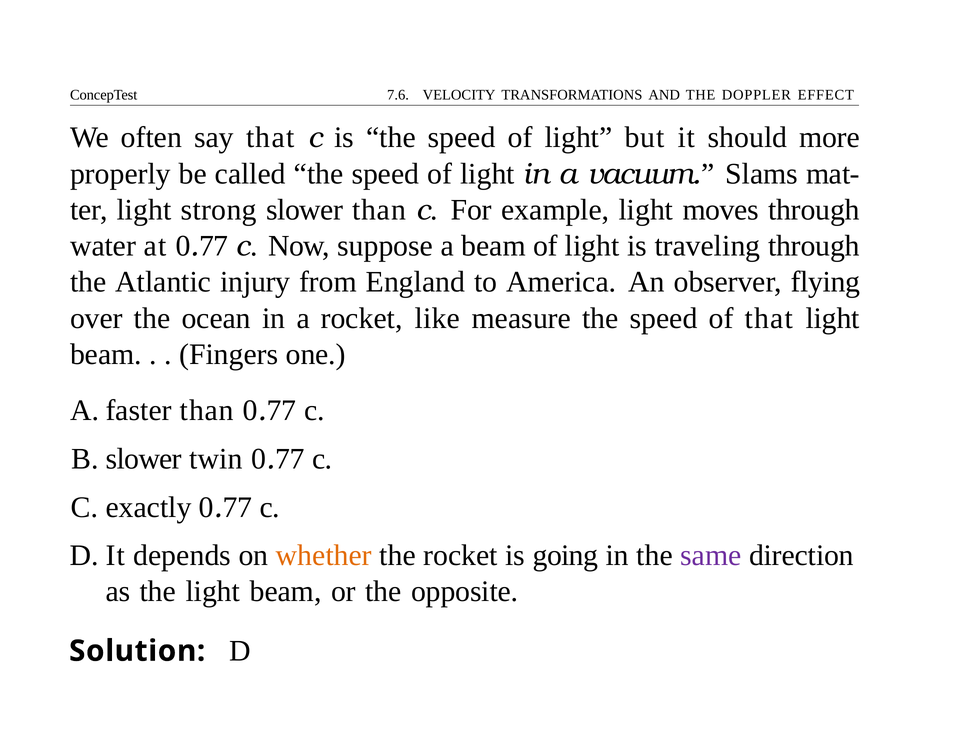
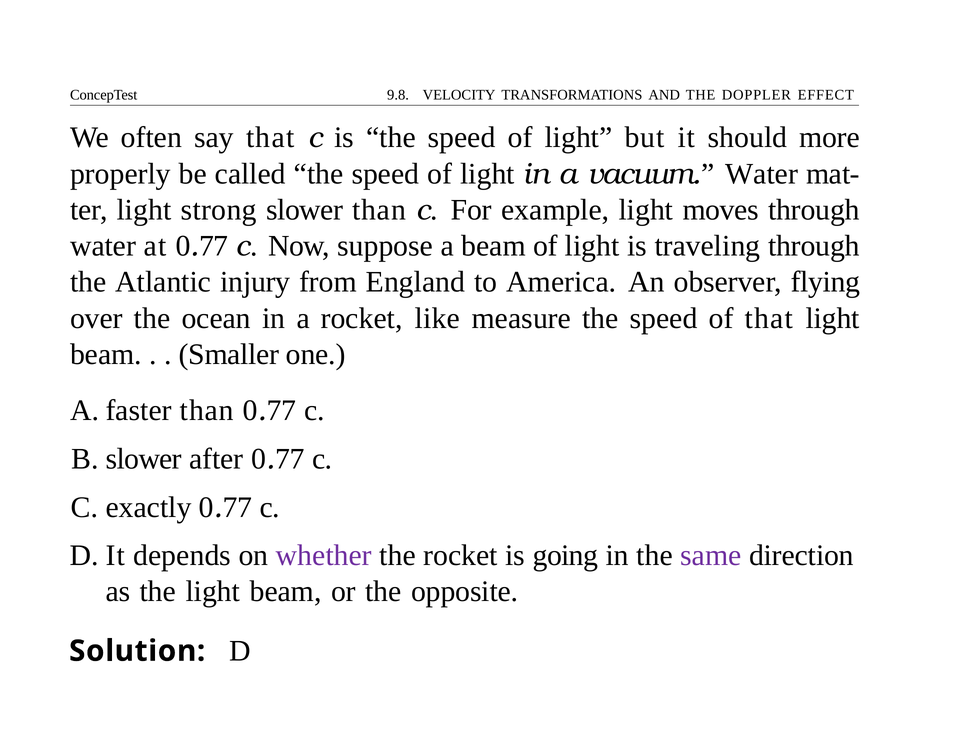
7.6: 7.6 -> 9.8 (398, 95)
vacuum Slams: Slams -> Water (762, 174)
Fingers: Fingers -> Smaller (229, 354)
twin: twin -> after (216, 459)
whether colour: orange -> purple (324, 555)
